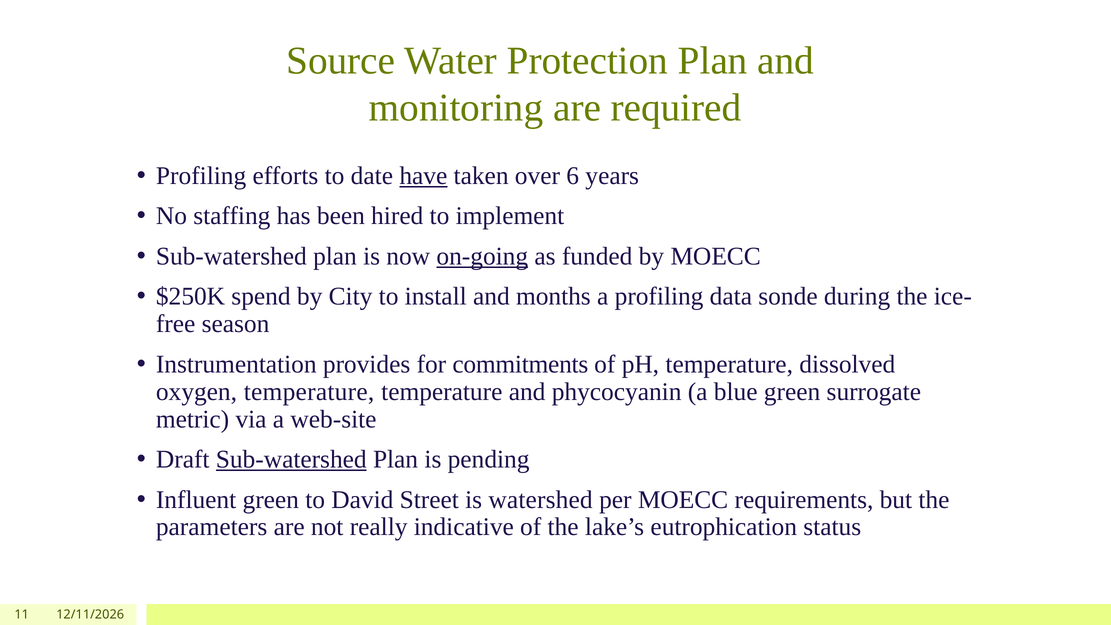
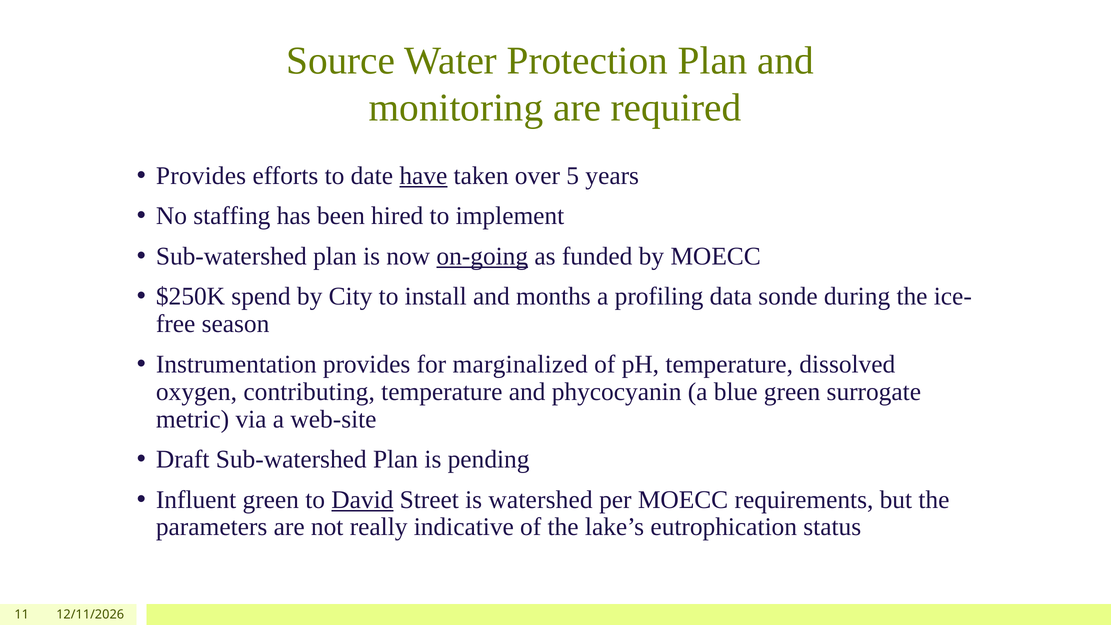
Profiling: Profiling -> Provides (201, 176)
6: 6 -> 5 (573, 176)
commitments: commitments -> marginalized (520, 364)
oxygen temperature: temperature -> contributing (309, 392)
Sub-watershed underline: present -> none (291, 459)
David underline: none -> present (362, 500)
